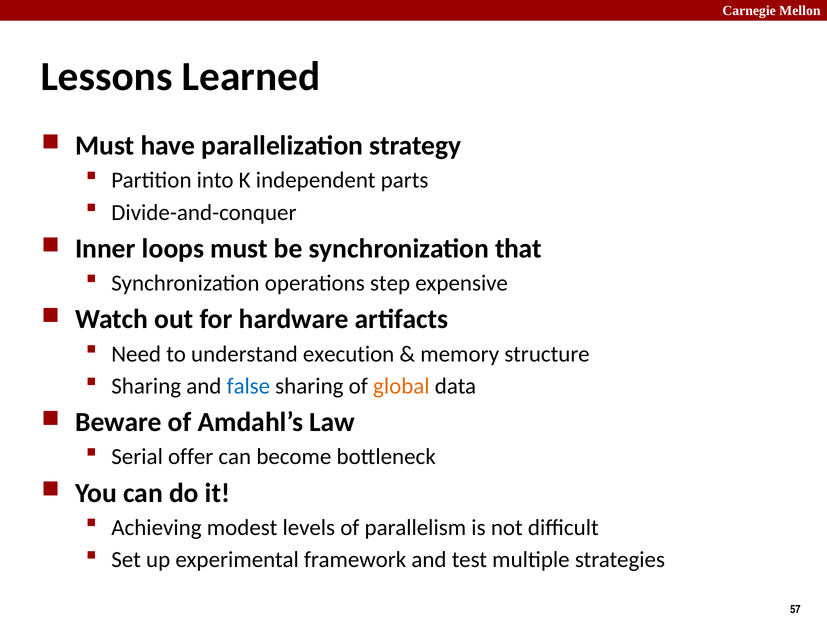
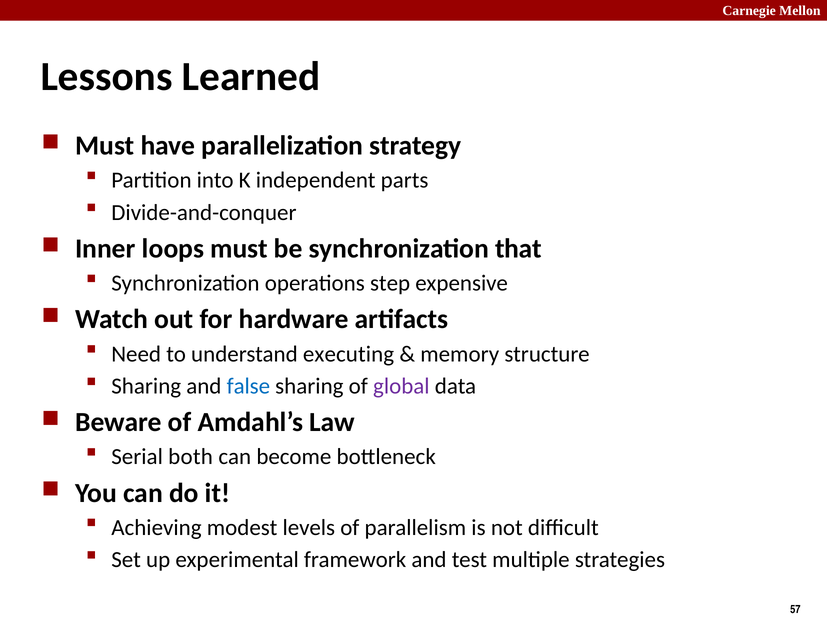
execution: execution -> executing (349, 354)
global colour: orange -> purple (401, 386)
offer: offer -> both (191, 457)
